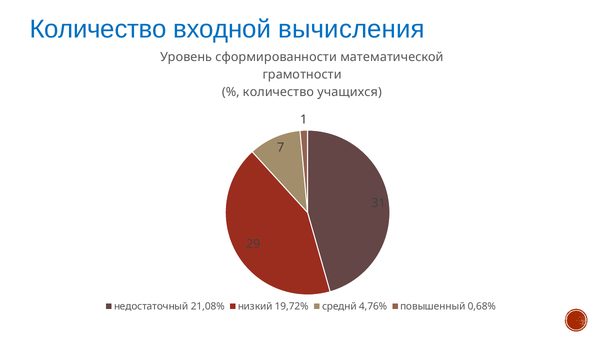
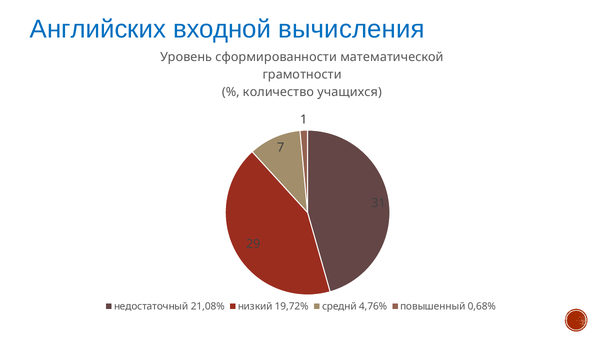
Количество: Количество -> Английских (98, 29)
